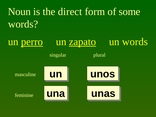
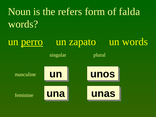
direct: direct -> refers (70, 12)
some: some -> falda (129, 12)
zapato underline: present -> none (82, 42)
